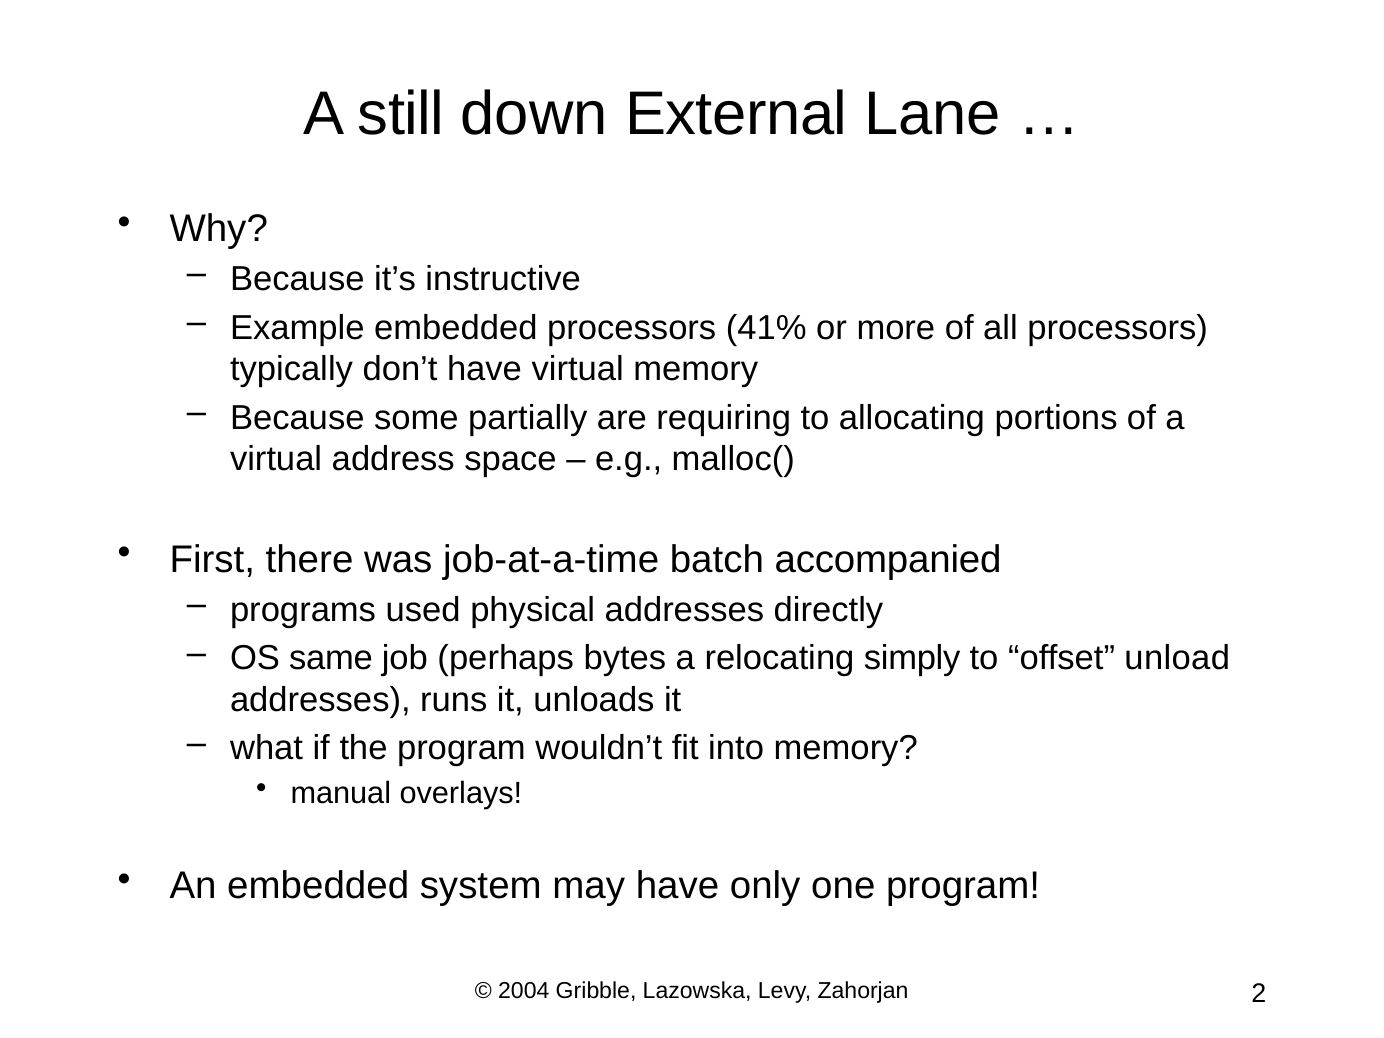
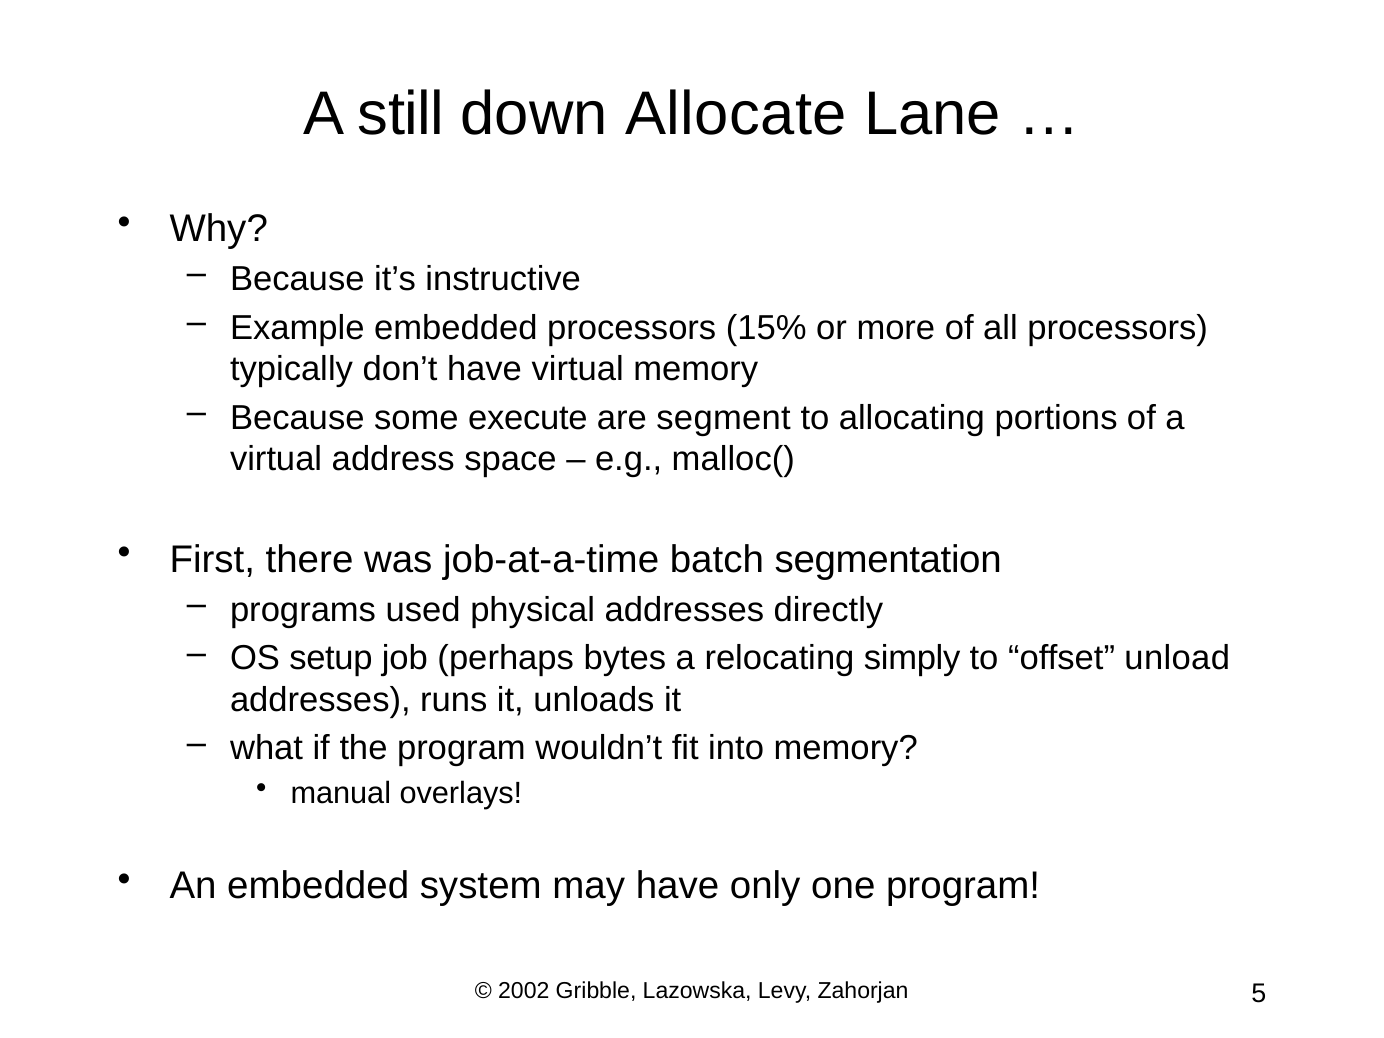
External: External -> Allocate (736, 114)
41%: 41% -> 15% (766, 328)
partially: partially -> execute (528, 418)
requiring: requiring -> segment (724, 418)
accompanied: accompanied -> segmentation (888, 559)
same: same -> setup (331, 658)
2004: 2004 -> 2002 (524, 991)
2: 2 -> 5 (1259, 994)
